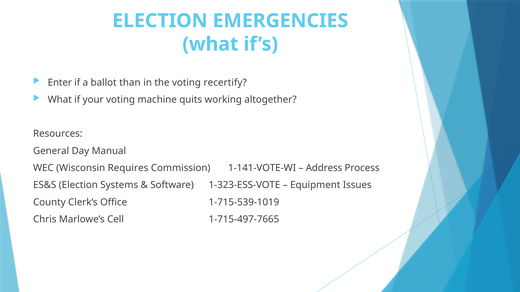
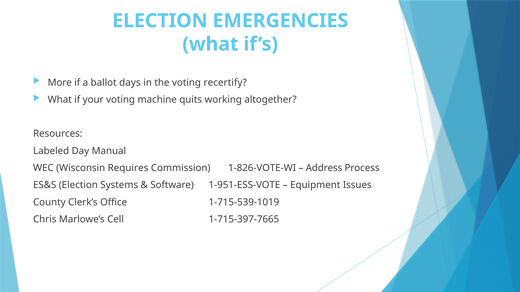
Enter: Enter -> More (60, 83)
than: than -> days (130, 83)
General: General -> Labeled (51, 151)
1-141-VOTE-WI: 1-141-VOTE-WI -> 1-826-VOTE-WI (262, 168)
1-323-ESS-VOTE: 1-323-ESS-VOTE -> 1-951-ESS-VOTE (244, 185)
1-715-497-7665: 1-715-497-7665 -> 1-715-397-7665 (244, 220)
